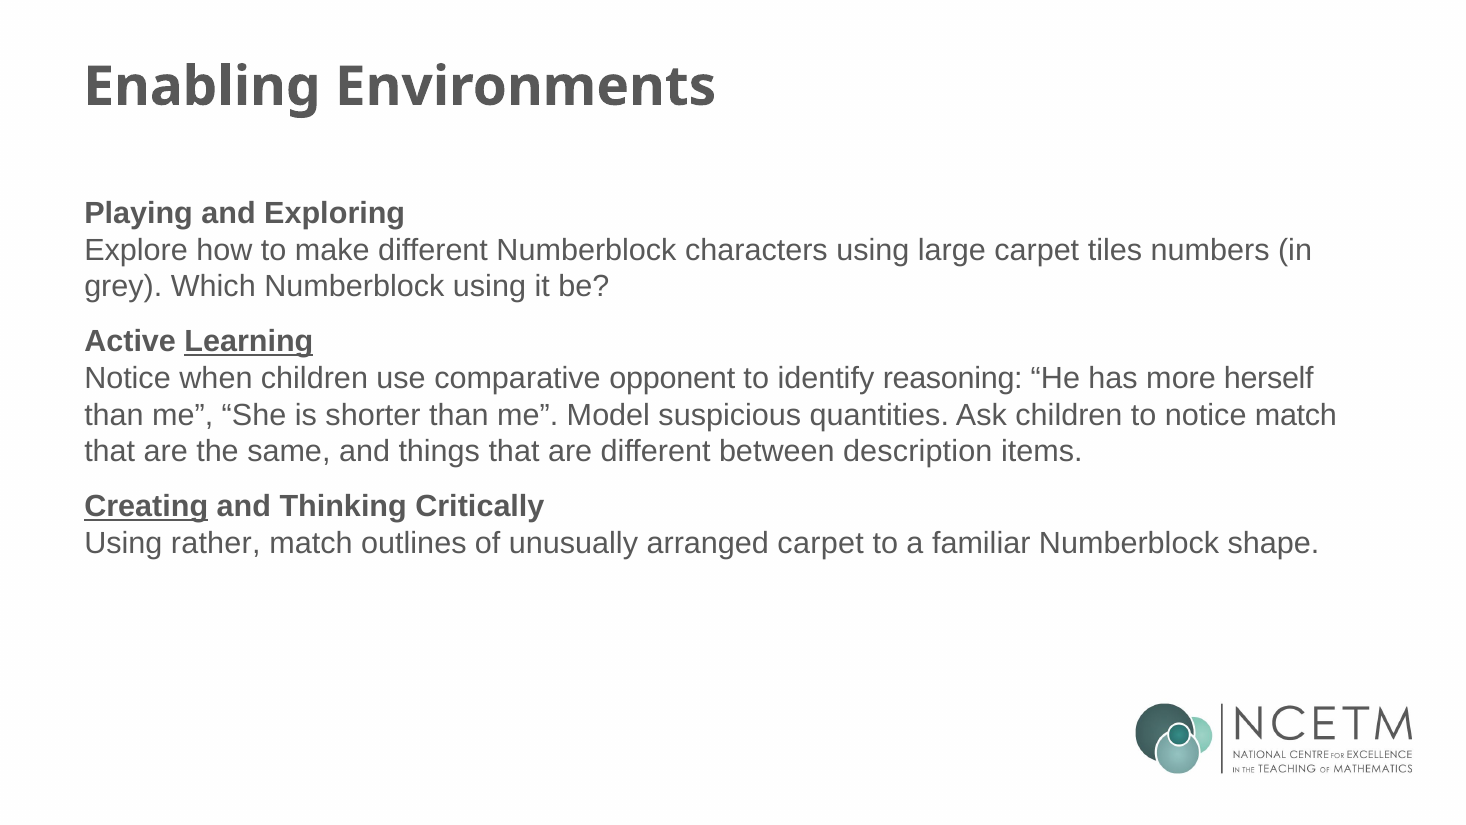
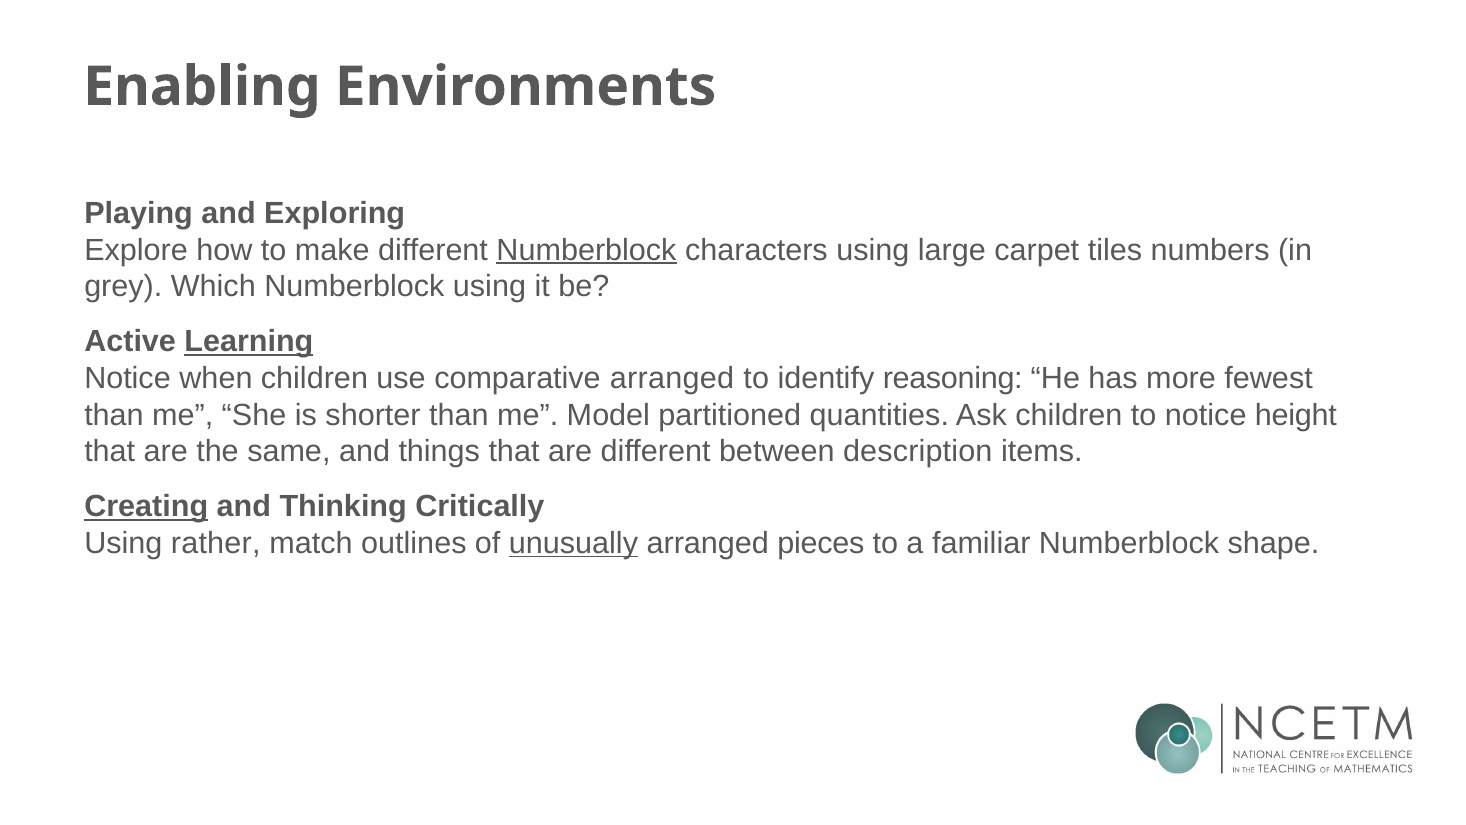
Numberblock underline: none -> present (587, 250)
comparative opponent: opponent -> arranged (672, 378)
herself: herself -> fewest (1269, 378)
suspicious: suspicious -> partitioned (730, 415)
notice match: match -> height (1296, 415)
unusually underline: none -> present (573, 543)
arranged carpet: carpet -> pieces (821, 543)
